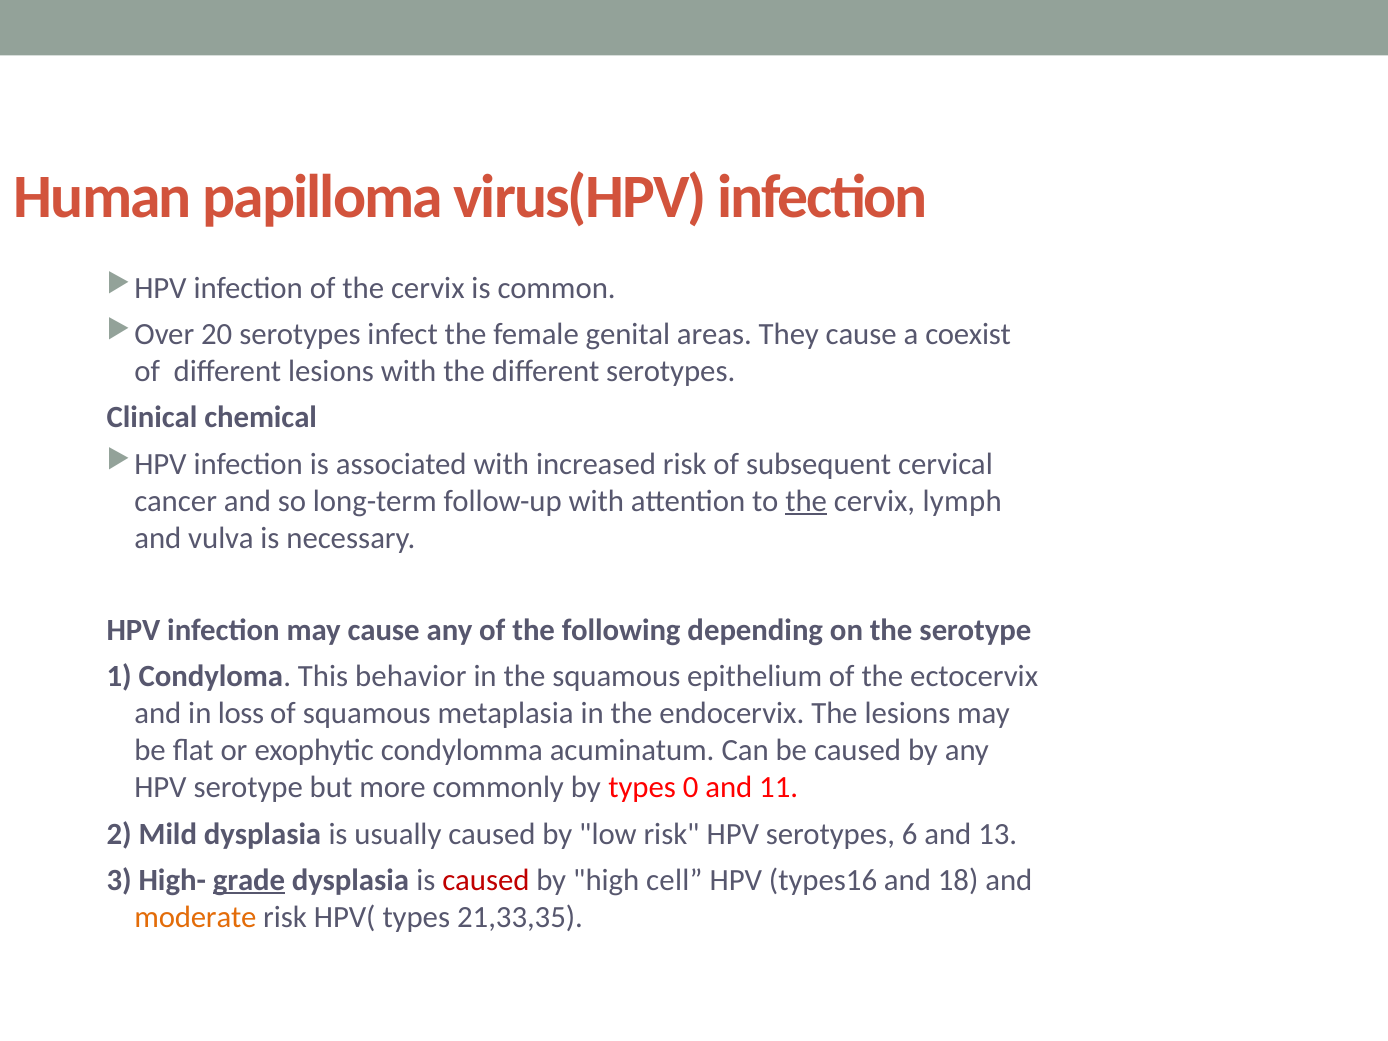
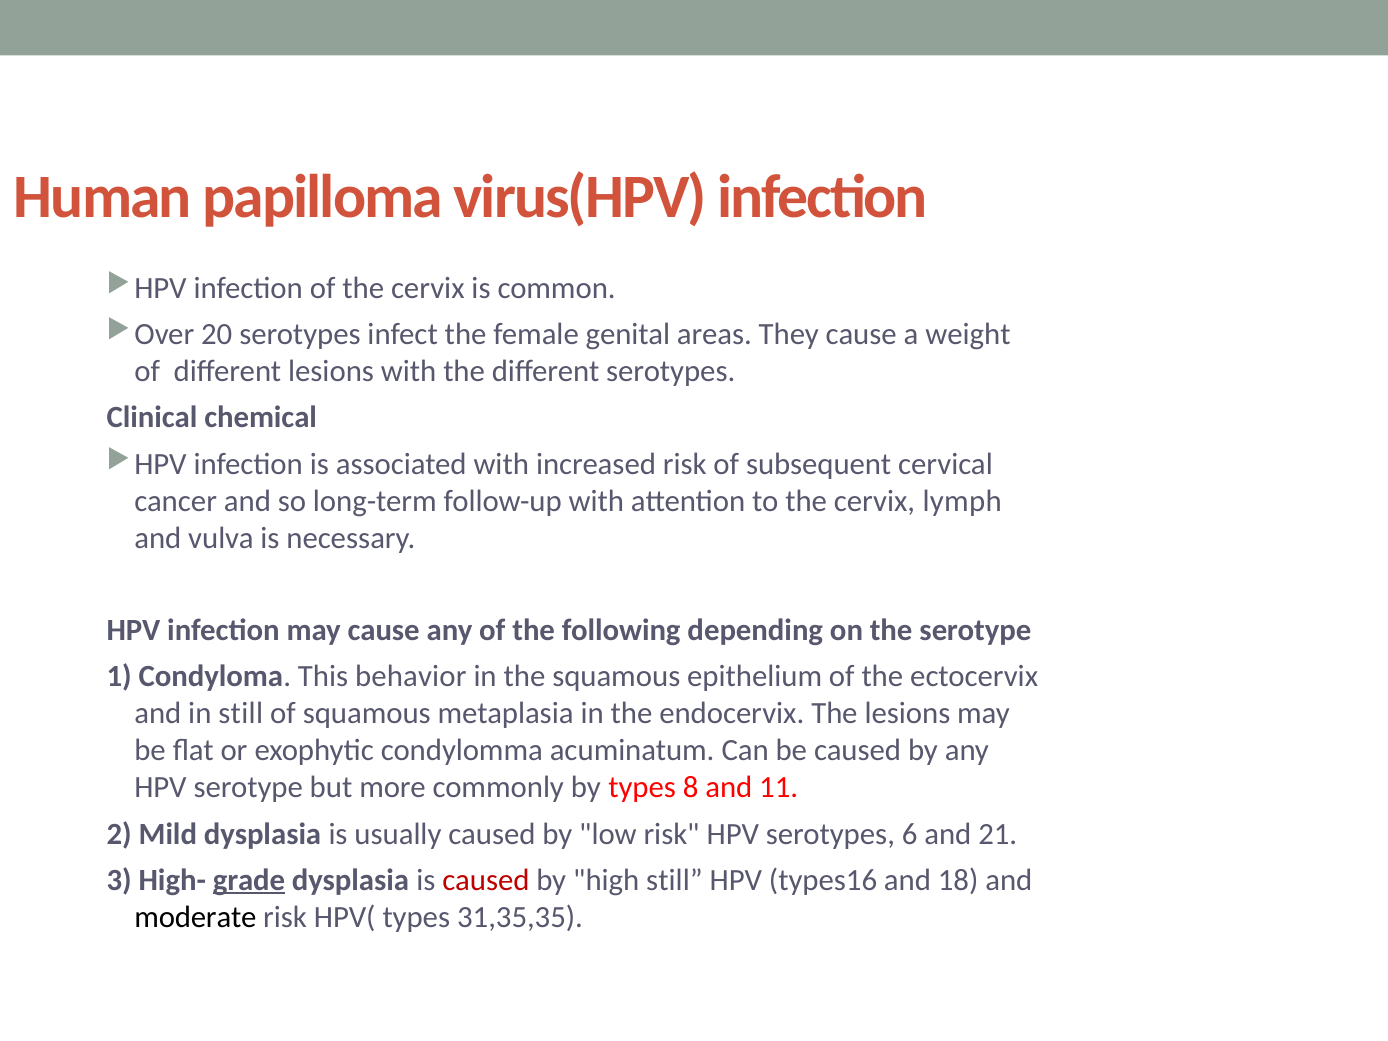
coexist: coexist -> weight (968, 335)
the underline: present -> none (806, 501)
in loss: loss -> still (241, 714)
0: 0 -> 8 (691, 788)
13: 13 -> 21 (998, 834)
high cell: cell -> still (674, 880)
moderate colour: orange -> black (195, 917)
21,33,35: 21,33,35 -> 31,35,35 (520, 917)
